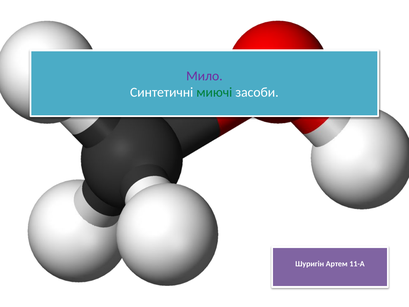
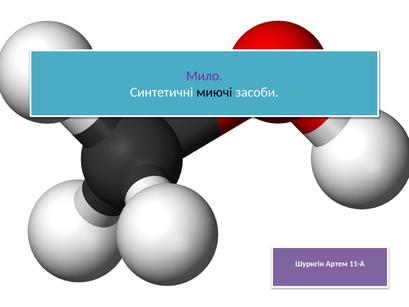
миючі colour: green -> black (214, 92)
